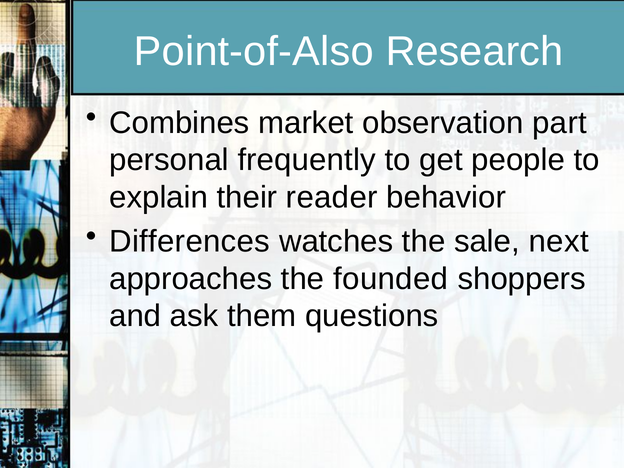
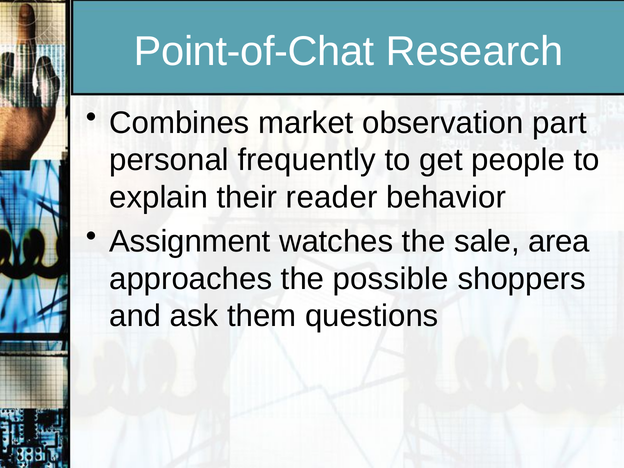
Point-of-Also: Point-of-Also -> Point-of-Chat (254, 51)
Differences: Differences -> Assignment (190, 241)
next: next -> area (559, 241)
founded: founded -> possible (391, 279)
